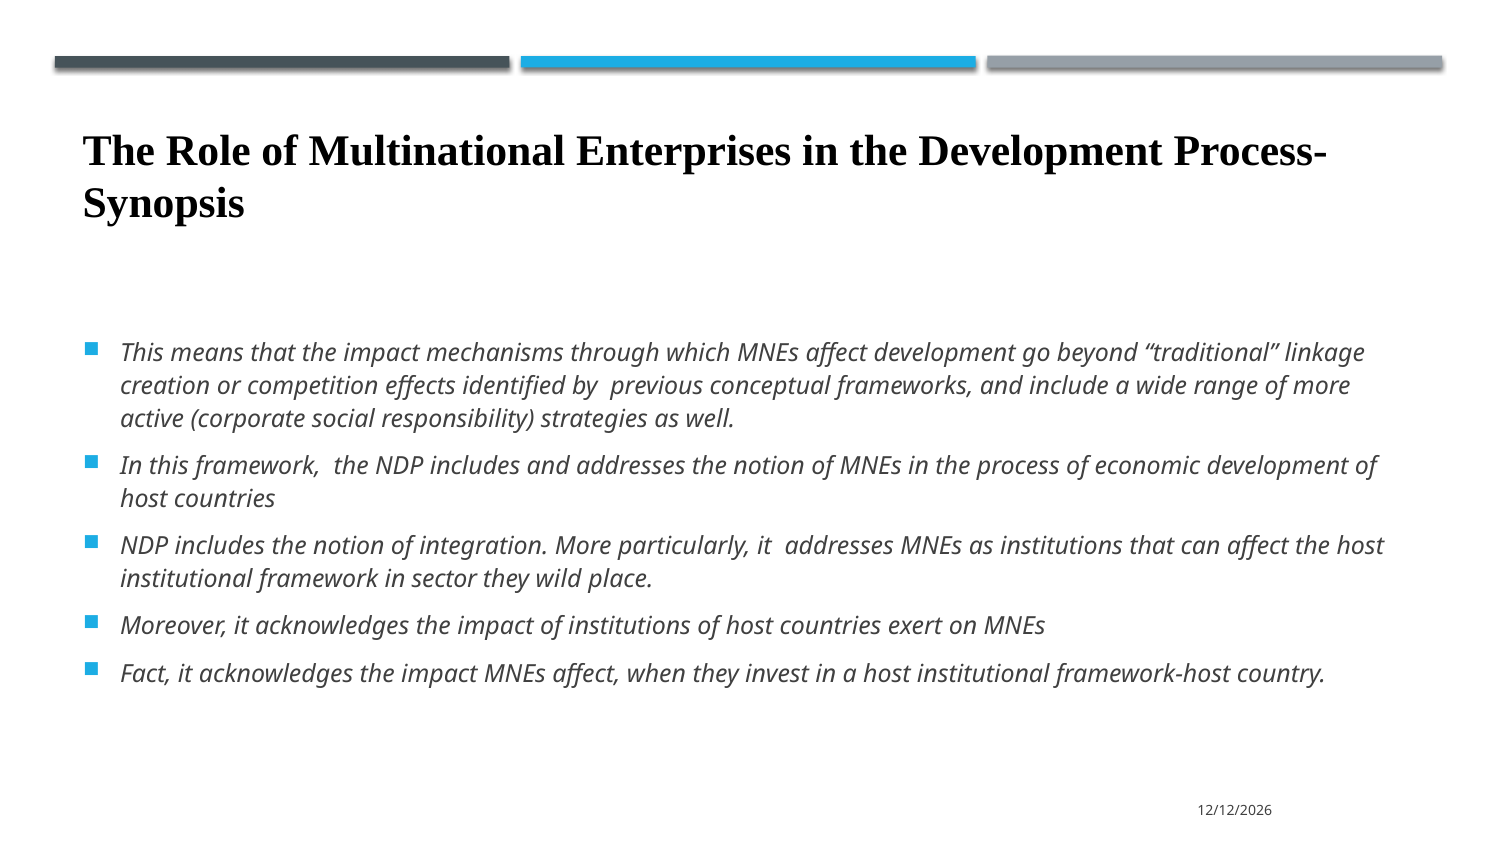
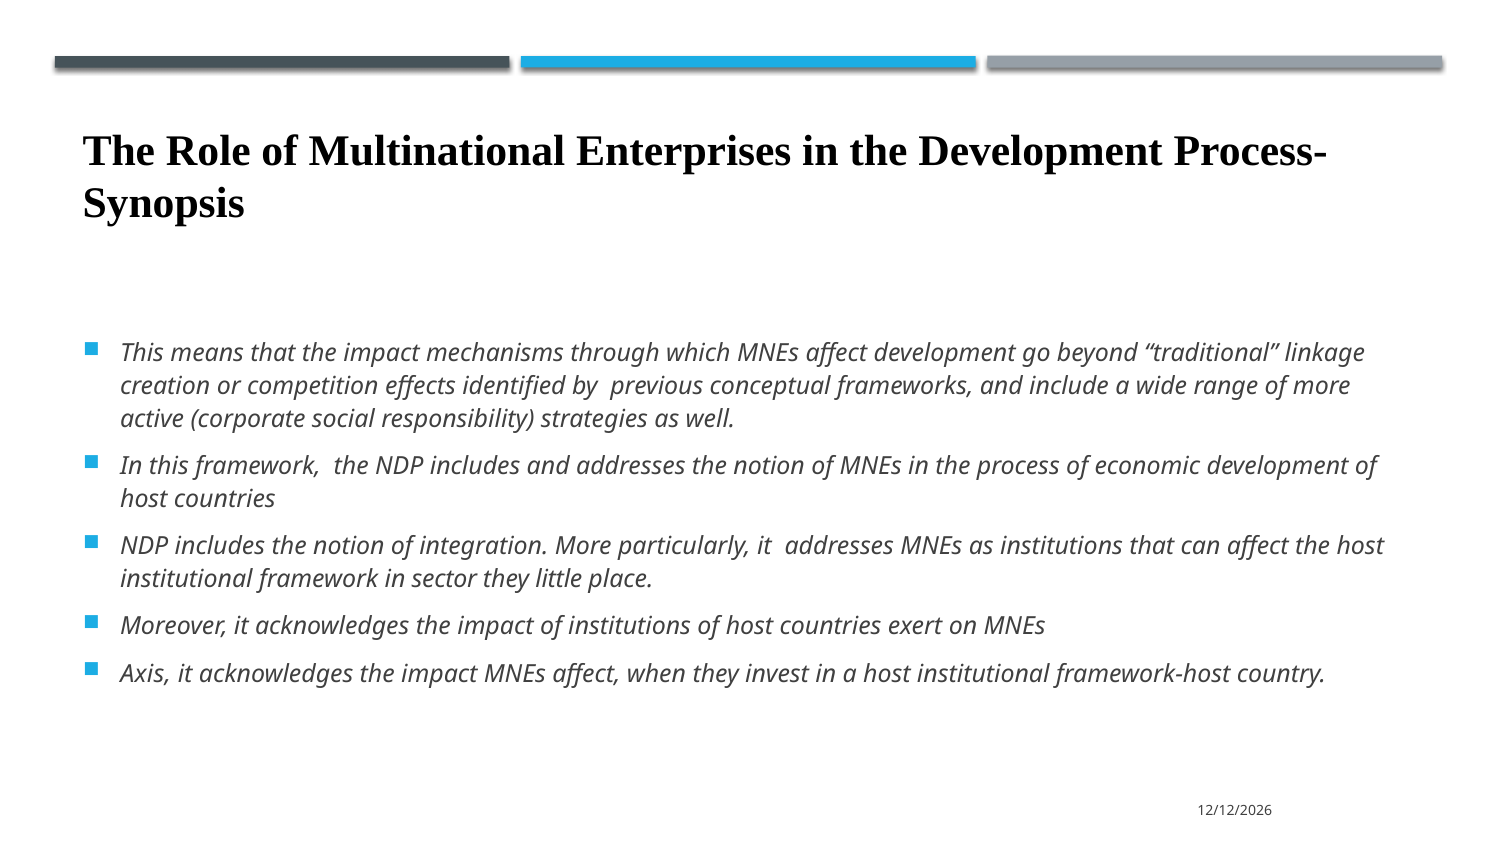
wild: wild -> little (559, 579)
Fact: Fact -> Axis (146, 674)
